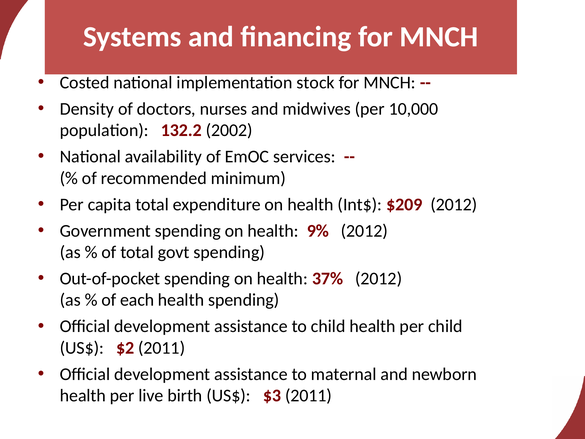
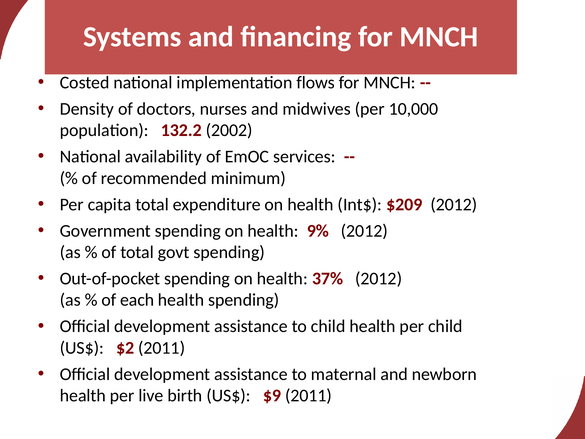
stock: stock -> flows (316, 83)
$3: $3 -> $9 (272, 395)
